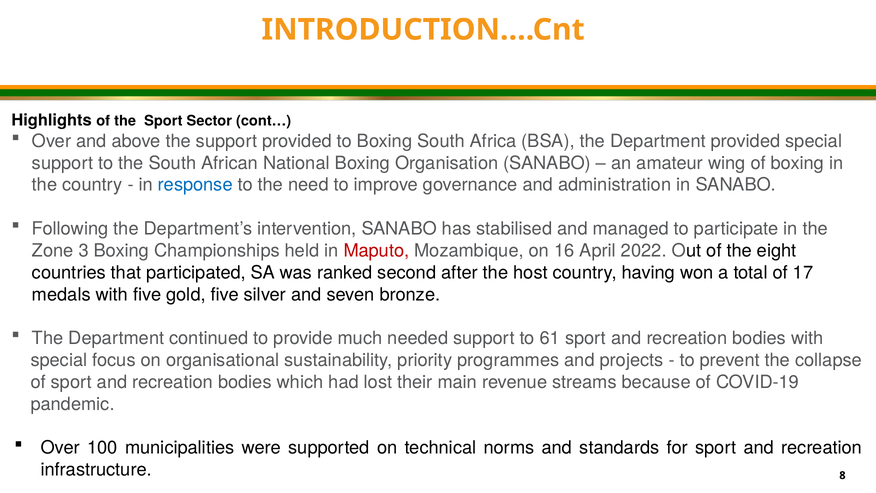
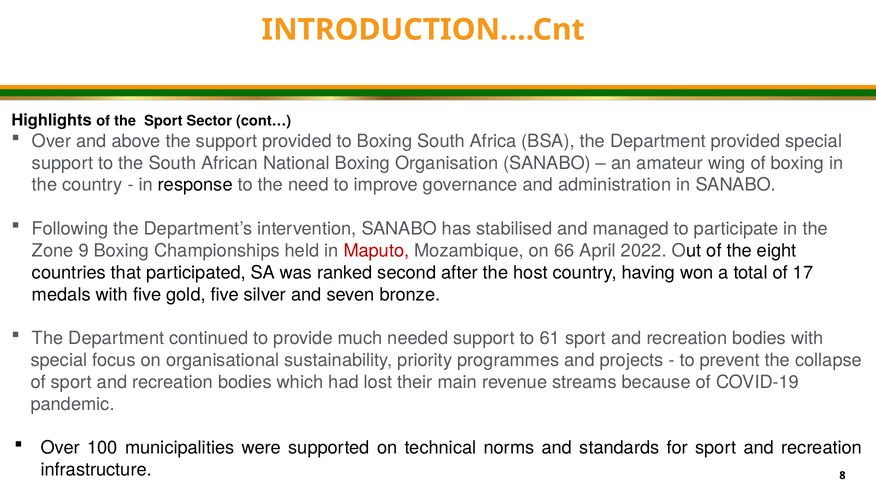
response colour: blue -> black (195, 185)
3: 3 -> 9 (84, 251)
16: 16 -> 66 (564, 251)
